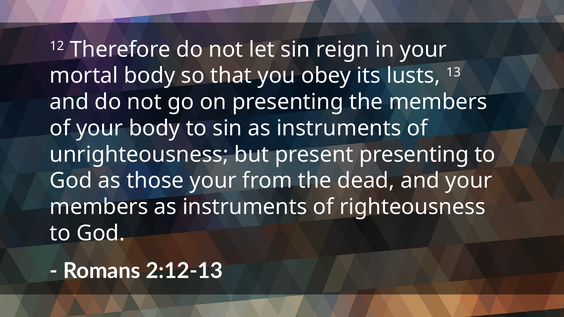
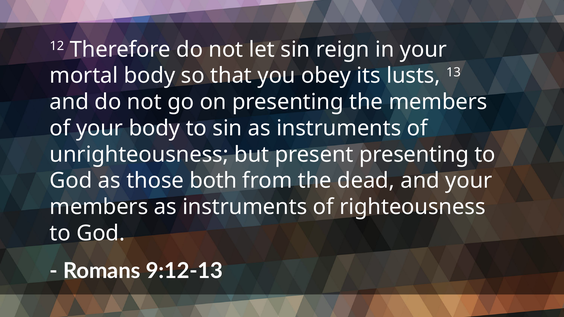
those your: your -> both (213, 181)
2:12-13: 2:12-13 -> 9:12-13 (184, 271)
